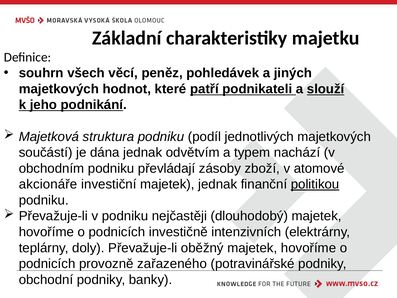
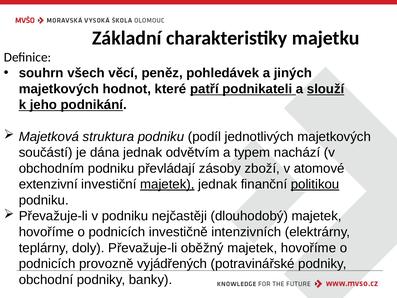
akcionáře: akcionáře -> extenzivní (48, 184)
majetek underline: none -> present (167, 184)
zařazeného: zařazeného -> vyjádřených (172, 264)
